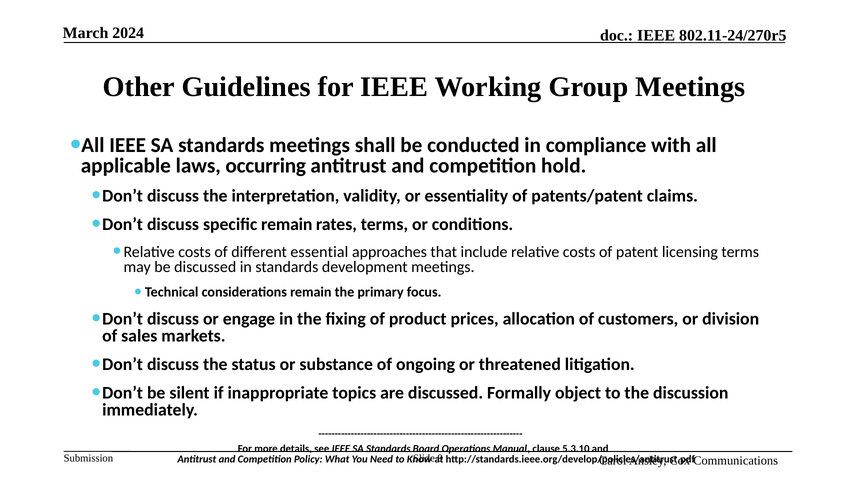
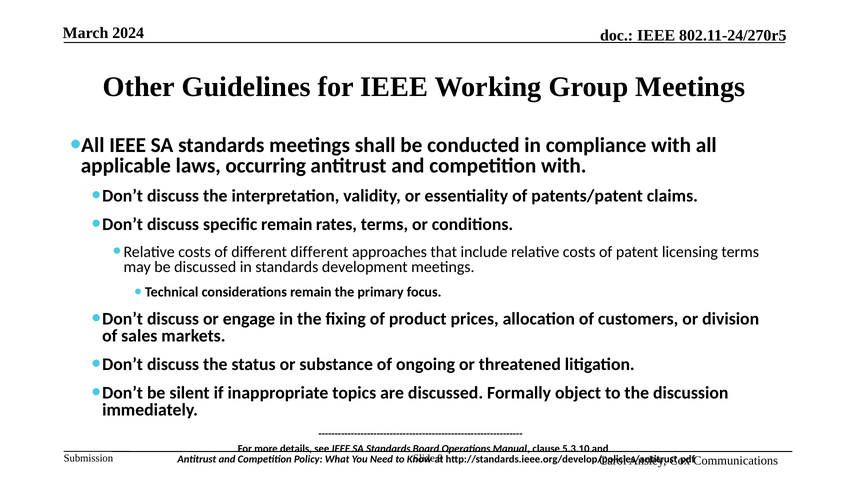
competition hold: hold -> with (564, 166)
different essential: essential -> different (319, 252)
